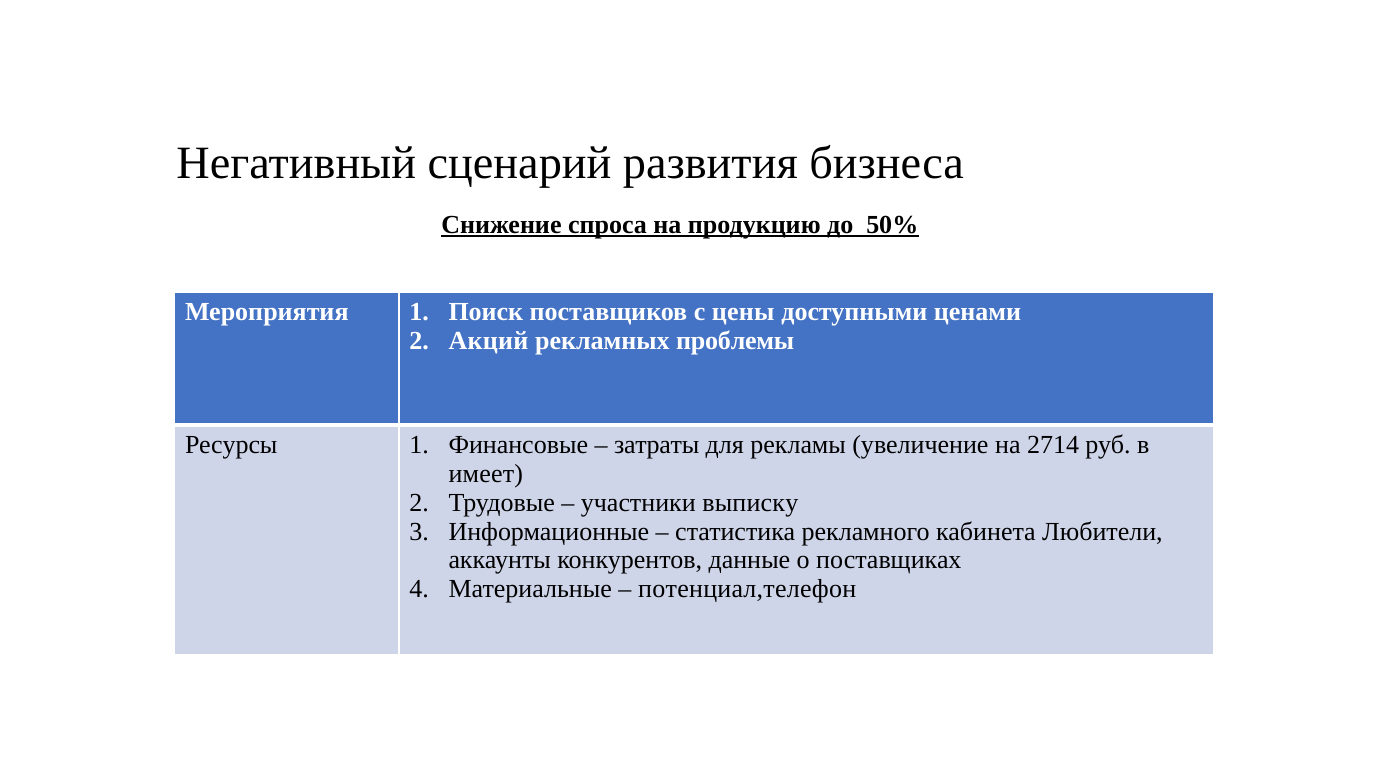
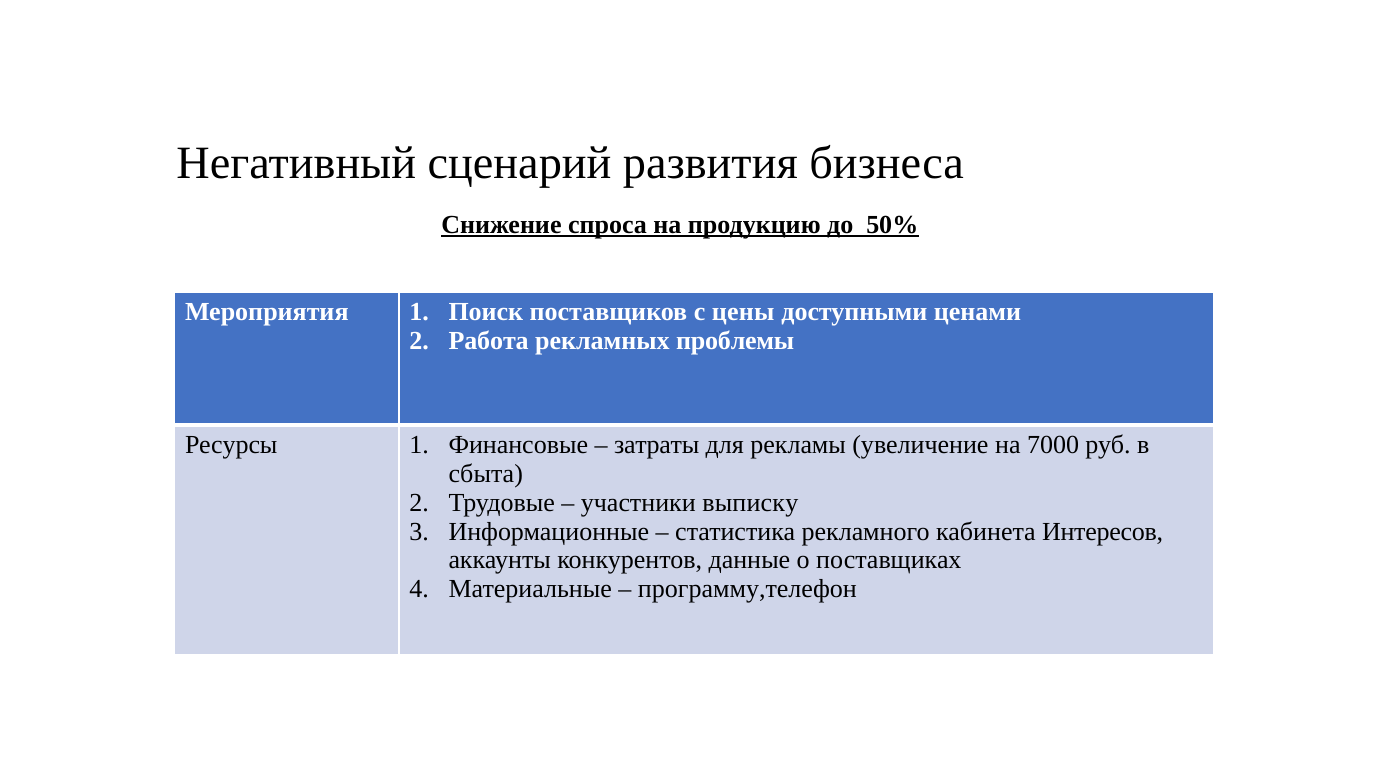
Акций: Акций -> Работа (489, 341)
2714: 2714 -> 7000 (1053, 445)
имеет: имеет -> сбыта (486, 474)
Любители: Любители -> Интересов (1103, 531)
потенциал,телефон: потенциал,телефон -> программу,телефон (747, 589)
